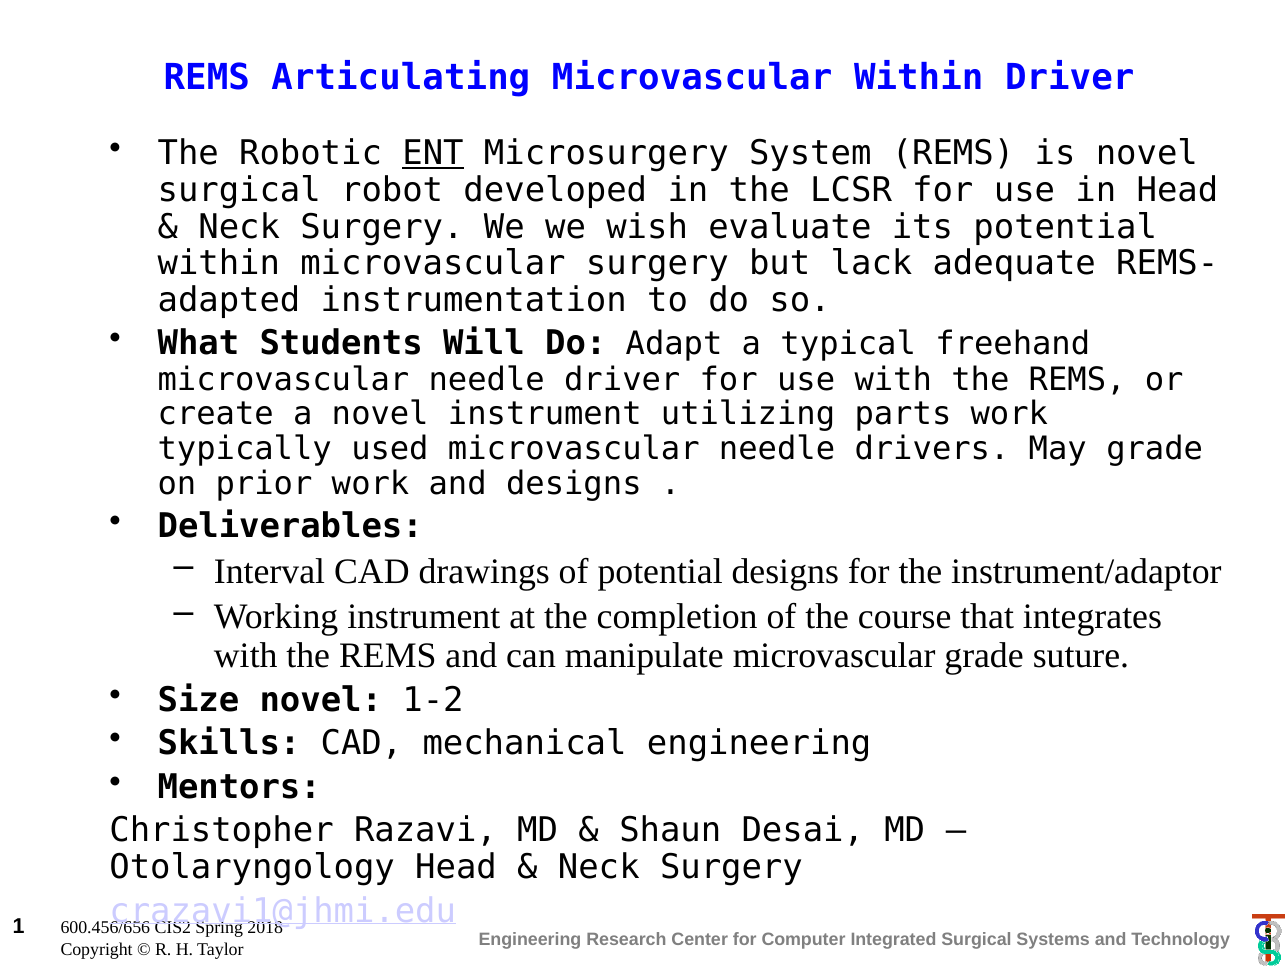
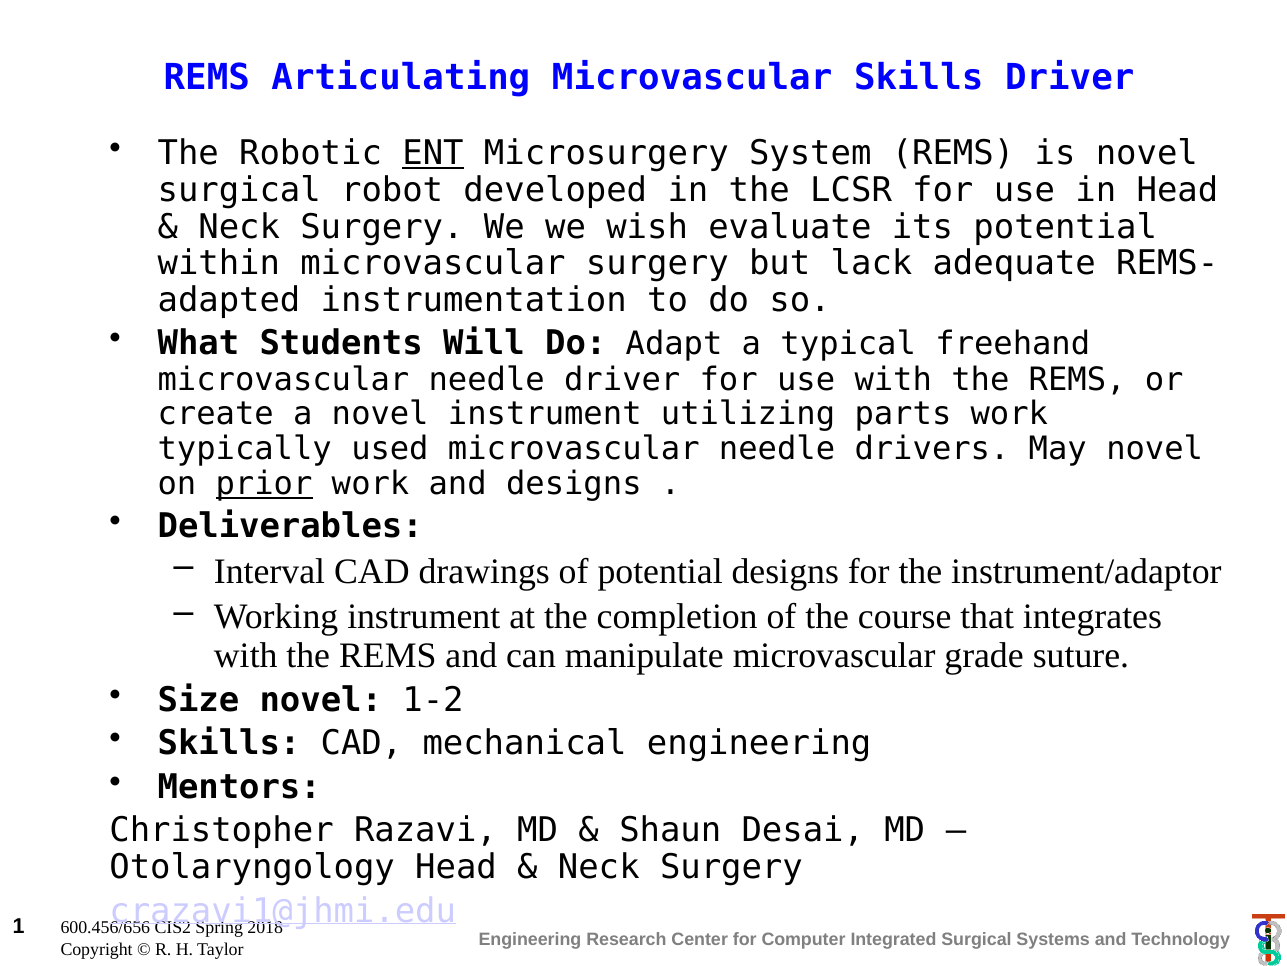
Microvascular Within: Within -> Skills (919, 78)
May grade: grade -> novel (1155, 449)
prior underline: none -> present (264, 484)
